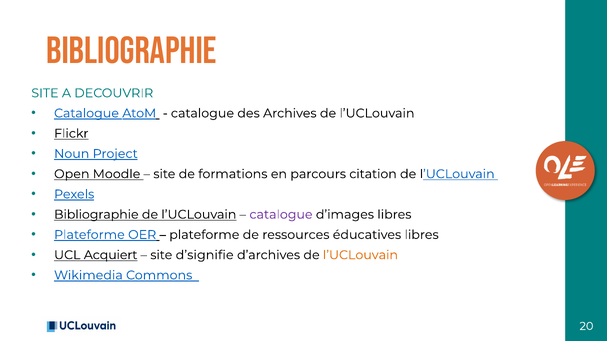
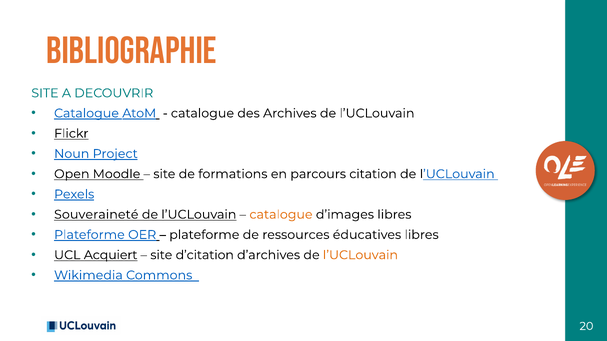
Bibliographie: Bibliographie -> Souveraineté (96, 215)
catalogue colour: purple -> orange (281, 215)
d’signifie: d’signifie -> d’citation (205, 255)
